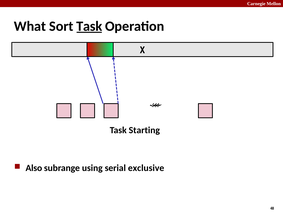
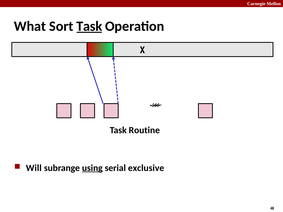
Starting: Starting -> Routine (144, 130)
Also: Also -> Will (34, 168)
using underline: none -> present (92, 168)
